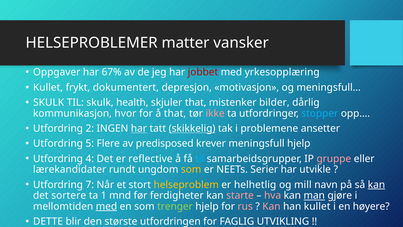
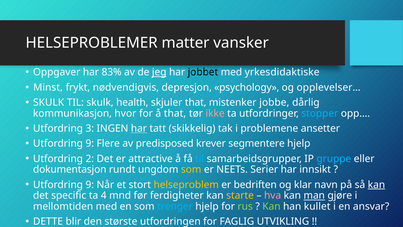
67%: 67% -> 83% (112, 72)
jeg underline: none -> present (159, 72)
jobbet colour: red -> black (203, 72)
yrkesopplæring: yrkesopplæring -> yrkesdidaktiske (282, 72)
Kullet: Kullet -> Minst (48, 87)
dokumentert: dokumentert -> nødvendigvis (126, 87)
motivasjon: motivasjon -> psychology (247, 87)
meningsfull…: meningsfull… -> opplevelser… (329, 87)
bilder: bilder -> jobbe (274, 102)
2: 2 -> 3 (90, 128)
skikkelig underline: present -> none (192, 128)
5: 5 -> 9 (90, 143)
meningsfull: meningsfull -> segmentere (257, 143)
4: 4 -> 2 (90, 158)
reflective: reflective -> attractive (151, 158)
gruppe colour: pink -> light blue (334, 158)
lærekandidater: lærekandidater -> dokumentasjon (70, 169)
utvikle: utvikle -> innsikt (315, 169)
7: 7 -> 9 (90, 184)
helhetlig: helhetlig -> bedriften (255, 184)
mill: mill -> klar (303, 184)
sortere: sortere -> specific (69, 195)
1: 1 -> 4 (104, 195)
starte colour: pink -> yellow (240, 195)
med underline: present -> none (106, 206)
trenger colour: light green -> light blue (175, 206)
rus colour: pink -> light green (245, 206)
Kan colour: pink -> light green (271, 206)
høyere: høyere -> ansvar (371, 206)
